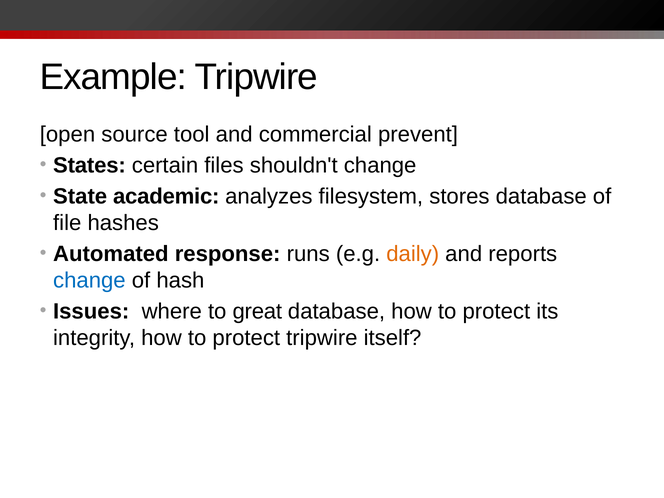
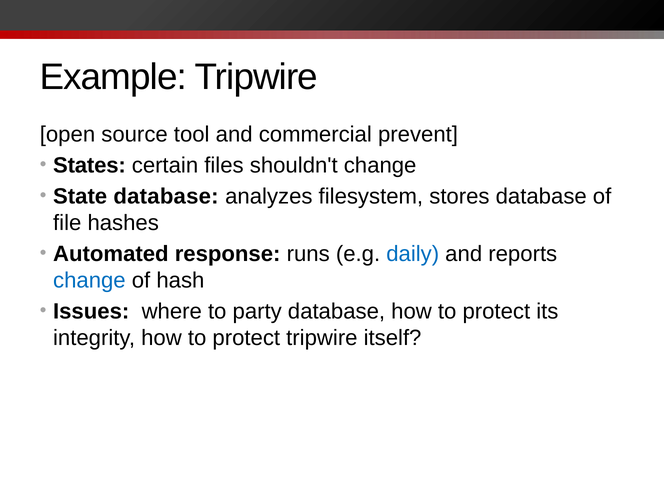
State academic: academic -> database (166, 196)
daily colour: orange -> blue (413, 254)
great: great -> party (257, 311)
